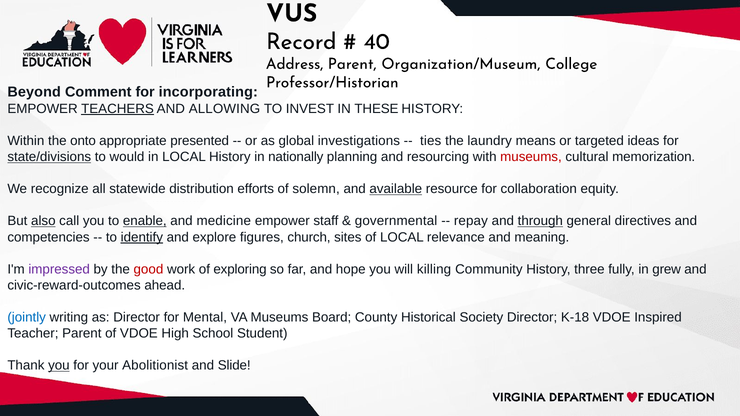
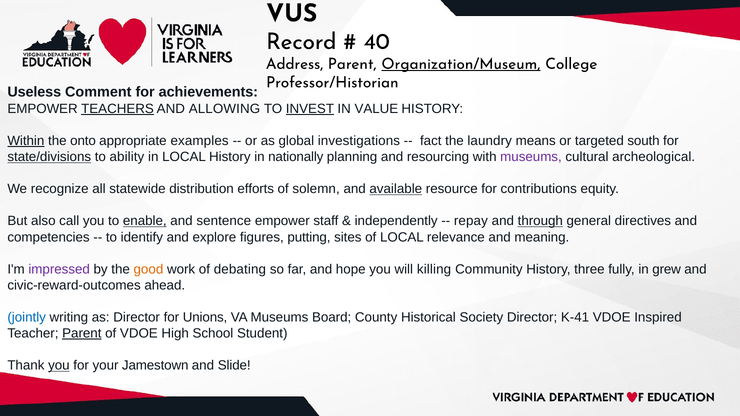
Organization/Museum underline: none -> present (461, 64)
Beyond: Beyond -> Useless (34, 92)
incorporating: incorporating -> achievements (208, 92)
INVEST underline: none -> present (310, 109)
THESE: THESE -> VALUE (376, 109)
Within underline: none -> present (26, 141)
presented: presented -> examples (200, 141)
ties: ties -> fact (431, 141)
ideas: ideas -> south (644, 141)
would: would -> ability (127, 157)
museums colour: red -> purple (531, 157)
memorization: memorization -> archeological (654, 157)
collaboration: collaboration -> contributions (539, 189)
also underline: present -> none (43, 221)
medicine: medicine -> sentence (224, 221)
governmental: governmental -> independently (396, 221)
identify underline: present -> none (142, 237)
church: church -> putting (309, 237)
good colour: red -> orange (148, 269)
exploring: exploring -> debating (240, 269)
Mental: Mental -> Unions (205, 318)
K-18: K-18 -> K-41 (575, 318)
Parent underline: none -> present (82, 334)
Abolitionist: Abolitionist -> Jamestown (155, 366)
